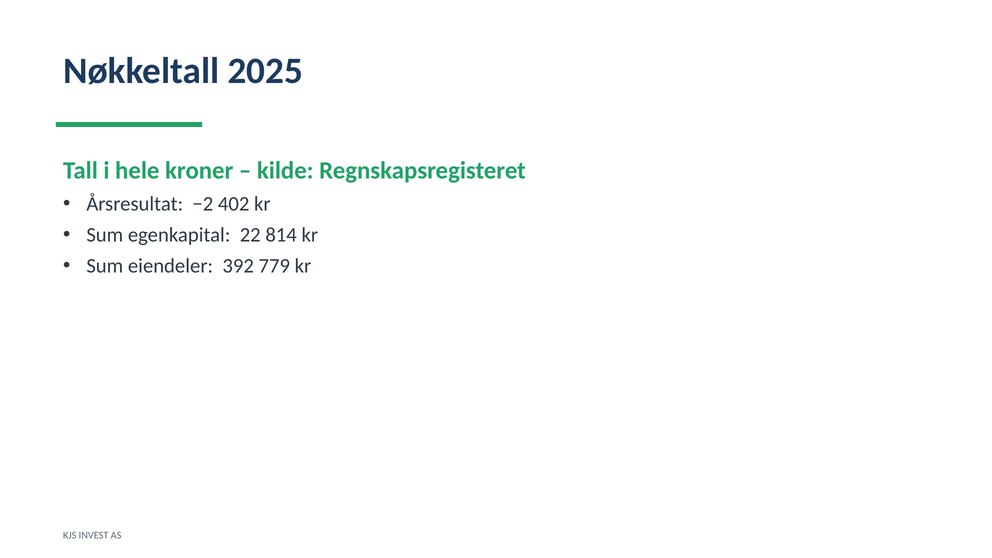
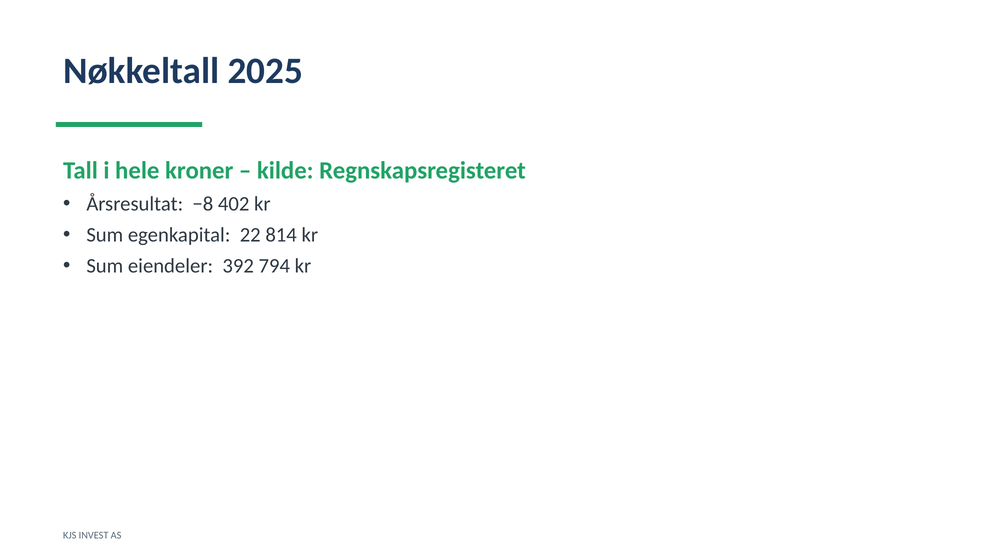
−2: −2 -> −8 (203, 204)
779: 779 -> 794 (274, 266)
